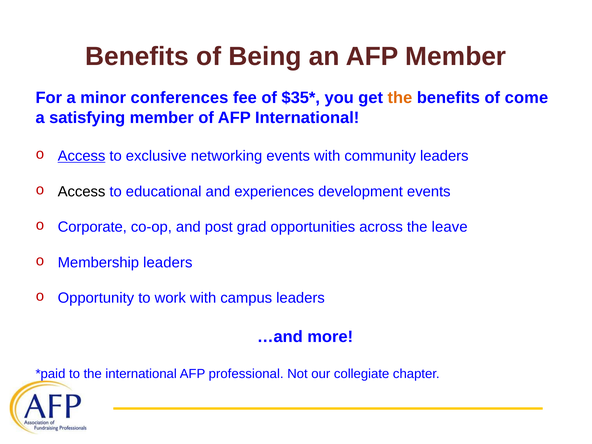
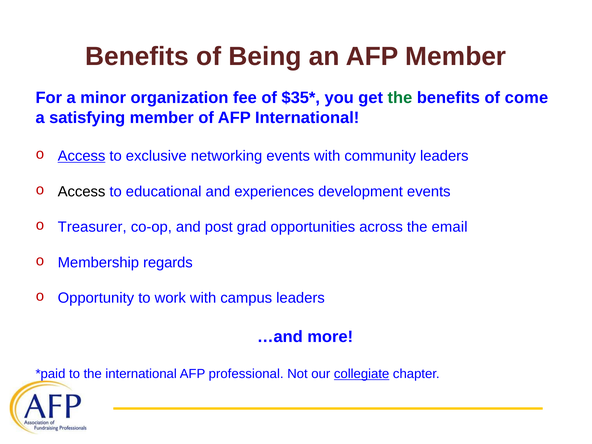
conferences: conferences -> organization (179, 98)
the colour: orange -> green (400, 98)
Corporate: Corporate -> Treasurer (92, 227)
leave: leave -> email (450, 227)
Membership leaders: leaders -> regards (168, 263)
collegiate underline: none -> present (362, 374)
